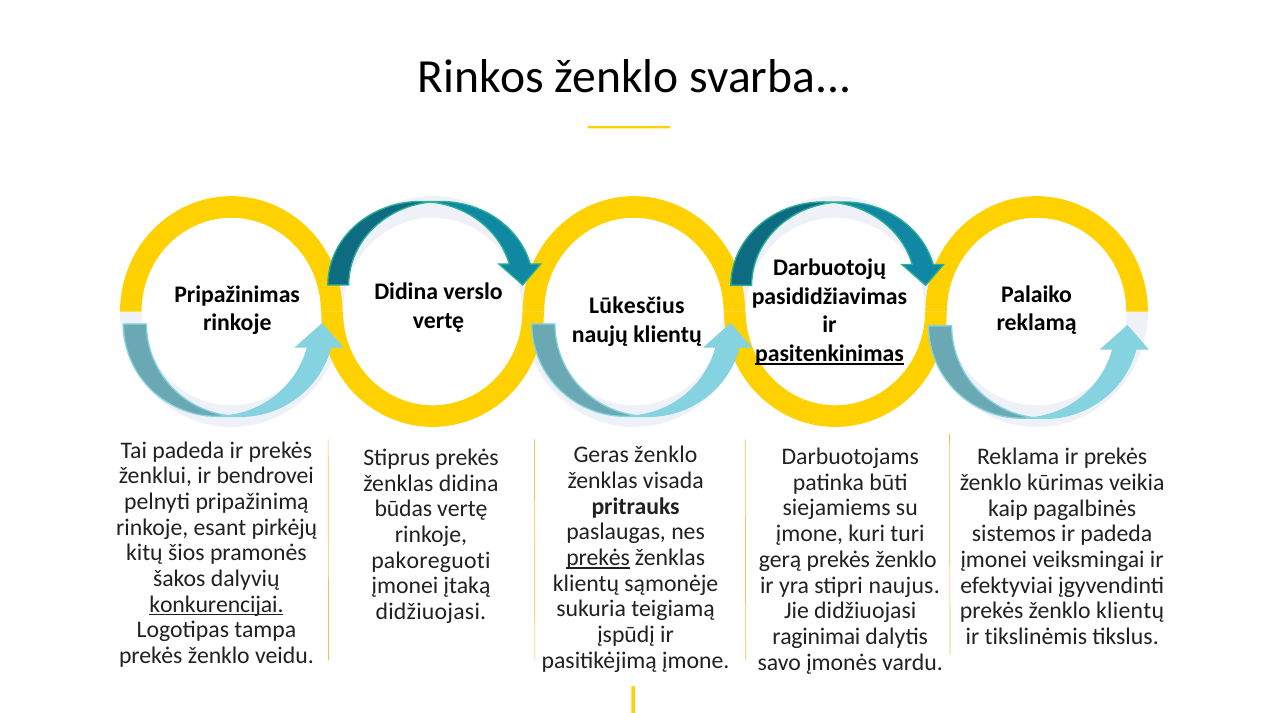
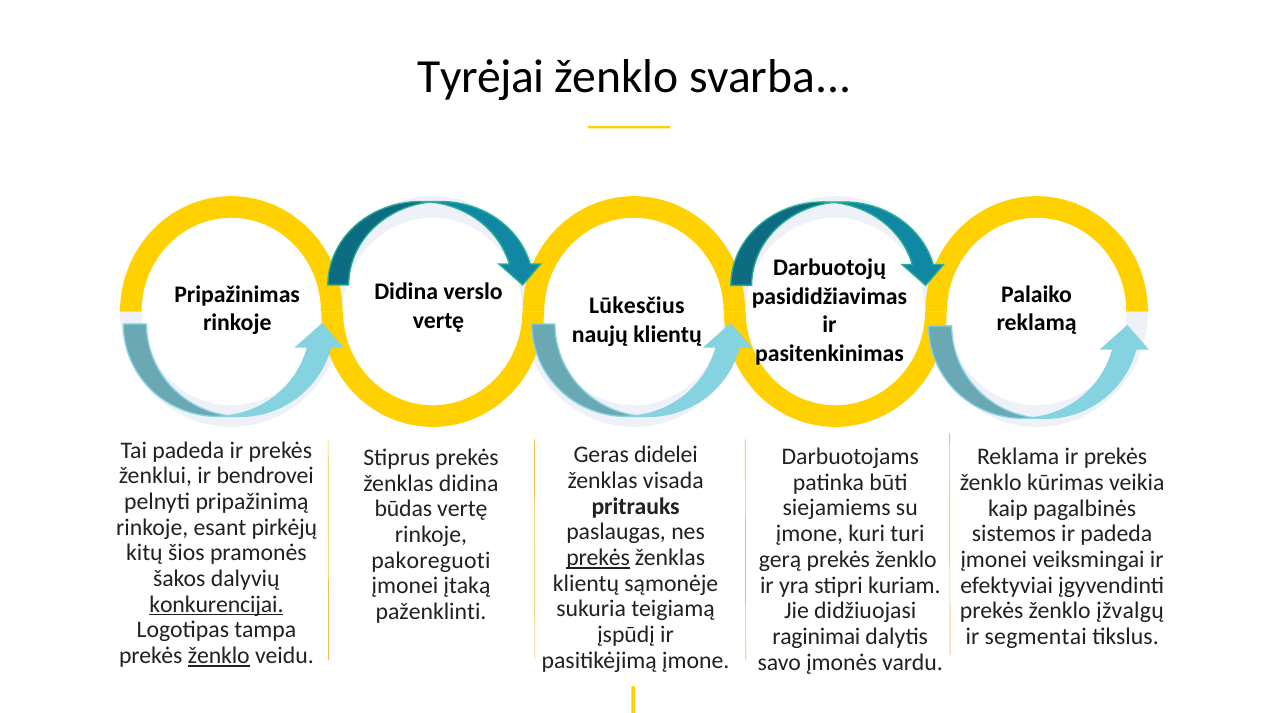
Rinkos: Rinkos -> Tyrėjai (481, 77)
pasitenkinimas underline: present -> none (829, 354)
Geras ženklo: ženklo -> didelei (666, 455)
naujus: naujus -> kuriam (904, 585)
ženklo klientų: klientų -> įžvalgų (1130, 611)
didžiuojasi: didžiuojasi -> paženklinti (431, 612)
tikslinėmis: tikslinėmis -> segmentai (1036, 637)
ženklo underline: none -> present (219, 656)
